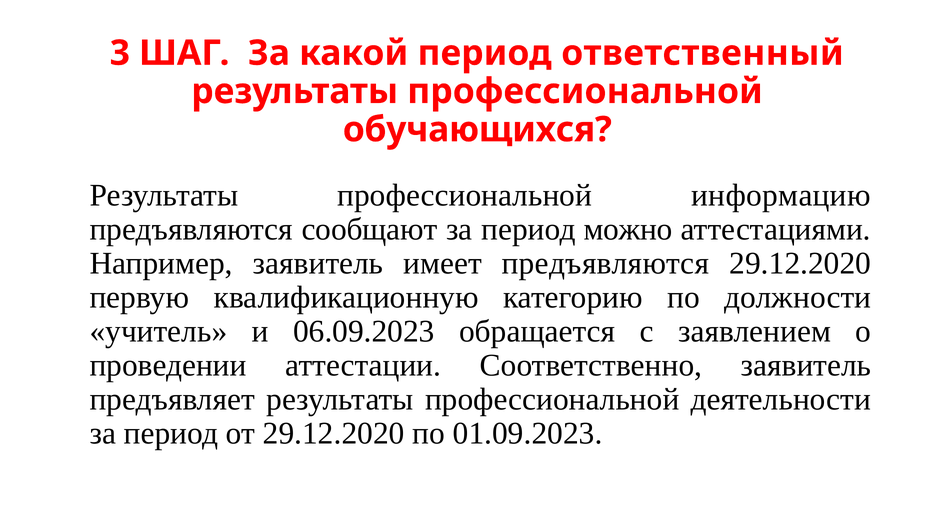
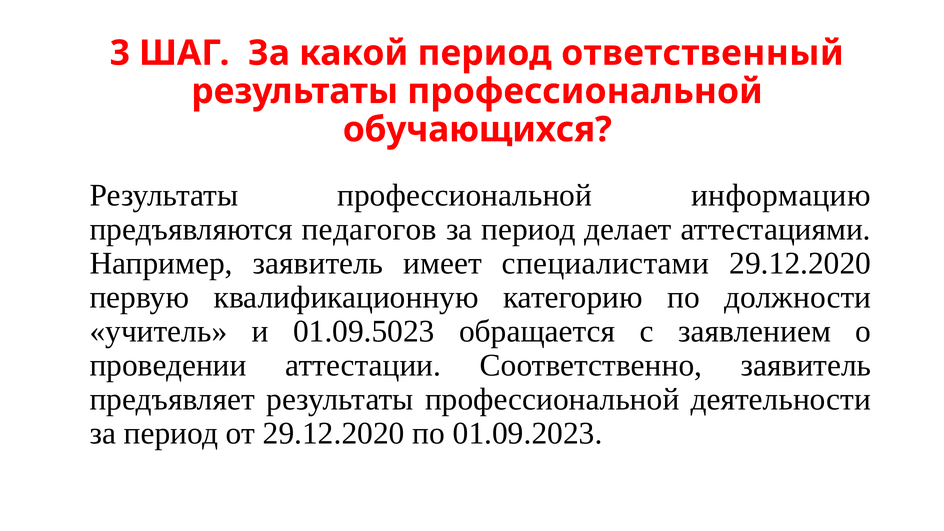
сообщают: сообщают -> педагогов (369, 230)
можно: можно -> делает (628, 230)
имеет предъявляются: предъявляются -> специалистами (605, 264)
06.09.2023: 06.09.2023 -> 01.09.5023 (364, 332)
